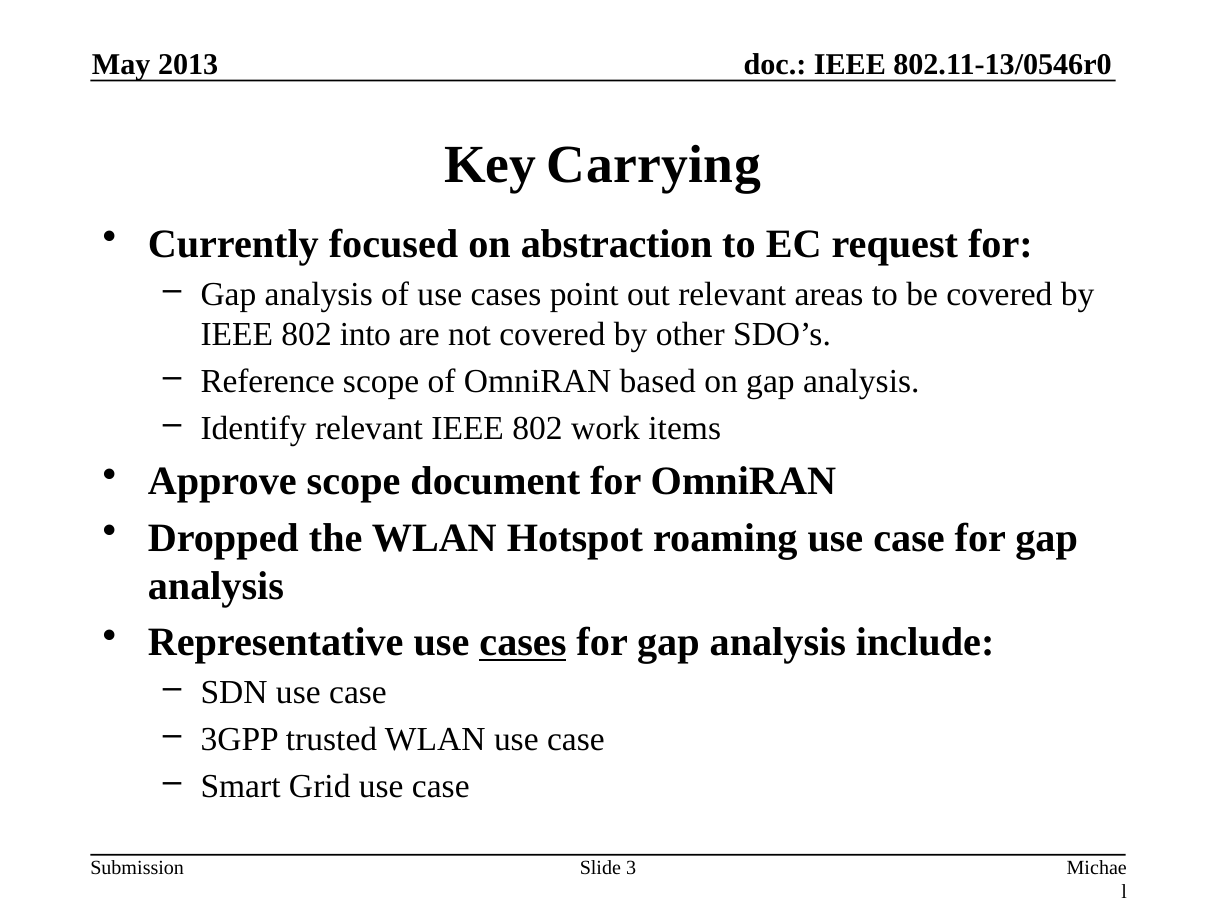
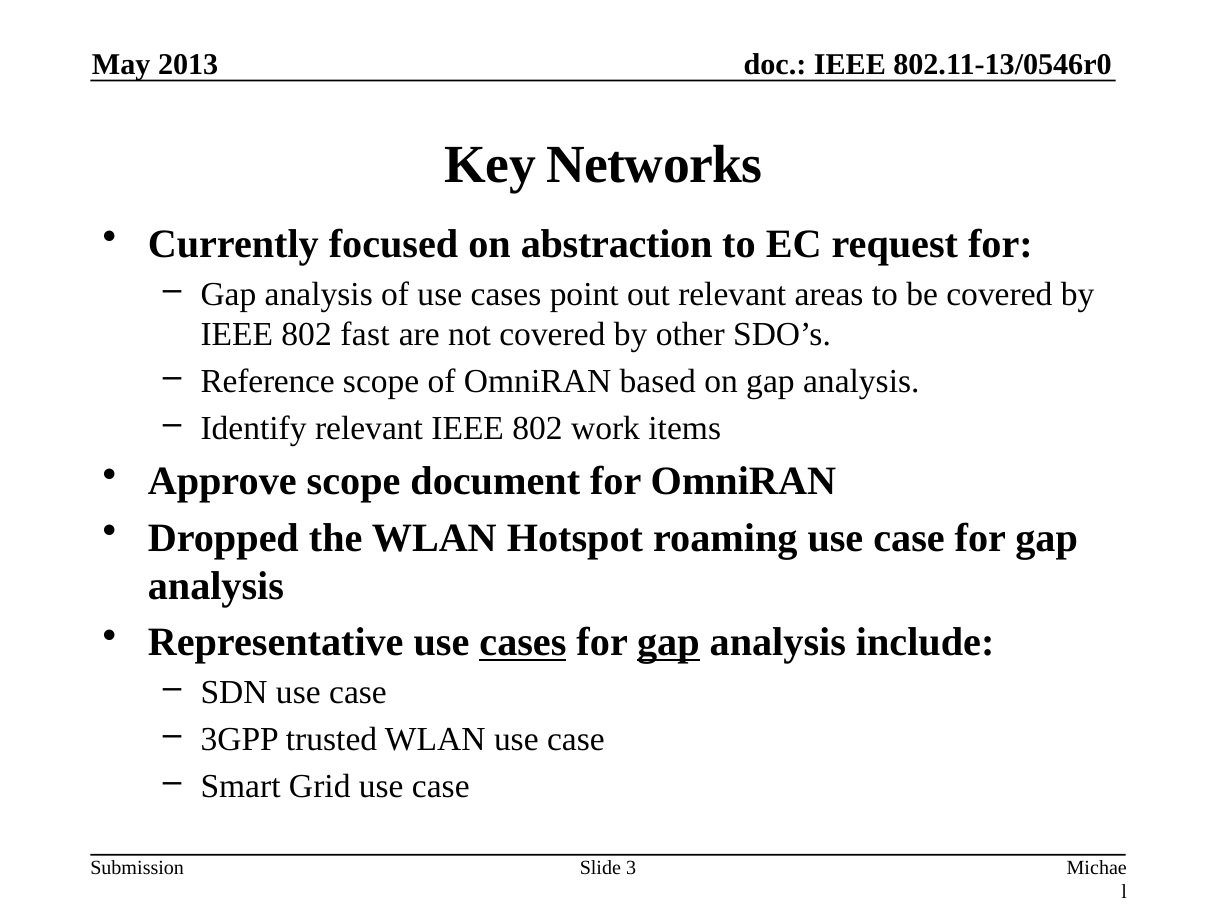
Carrying: Carrying -> Networks (654, 164)
into: into -> fast (365, 335)
gap underline: none -> present (668, 642)
